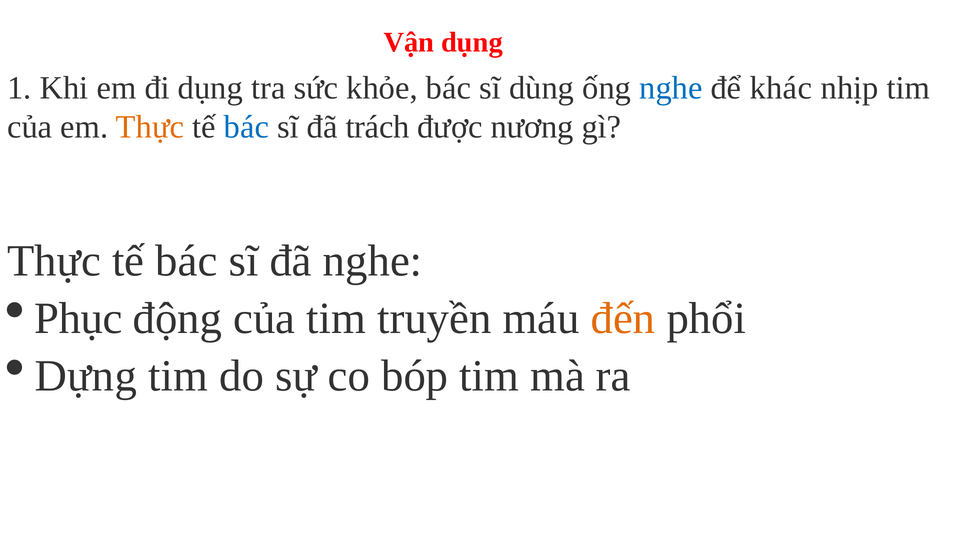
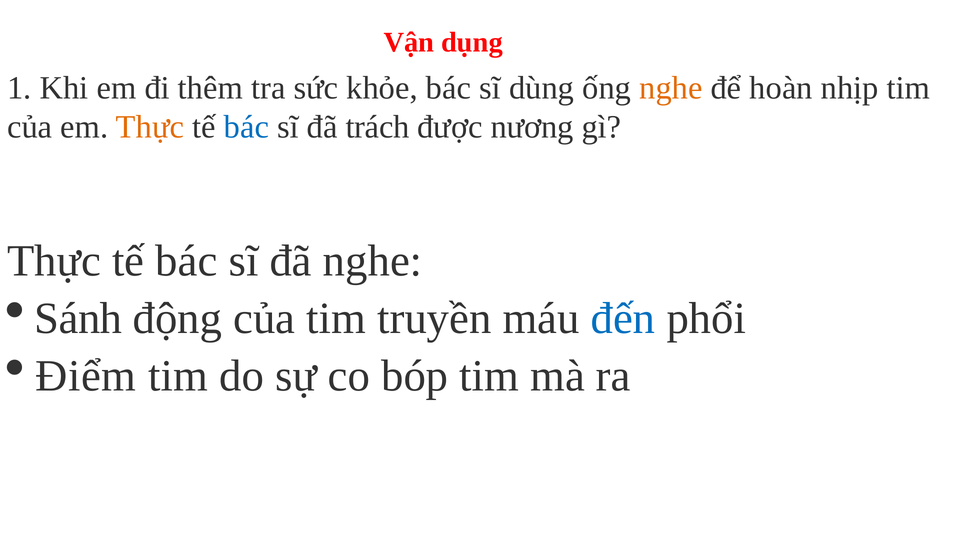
đi dụng: dụng -> thêm (210, 88)
nghe colour: blue -> orange (671, 88)
khác: khác -> hoàn (781, 88)
Phục: Phục -> Sánh (78, 318)
đến colour: orange -> blue (623, 318)
Dựng: Dựng -> Điểm (86, 376)
